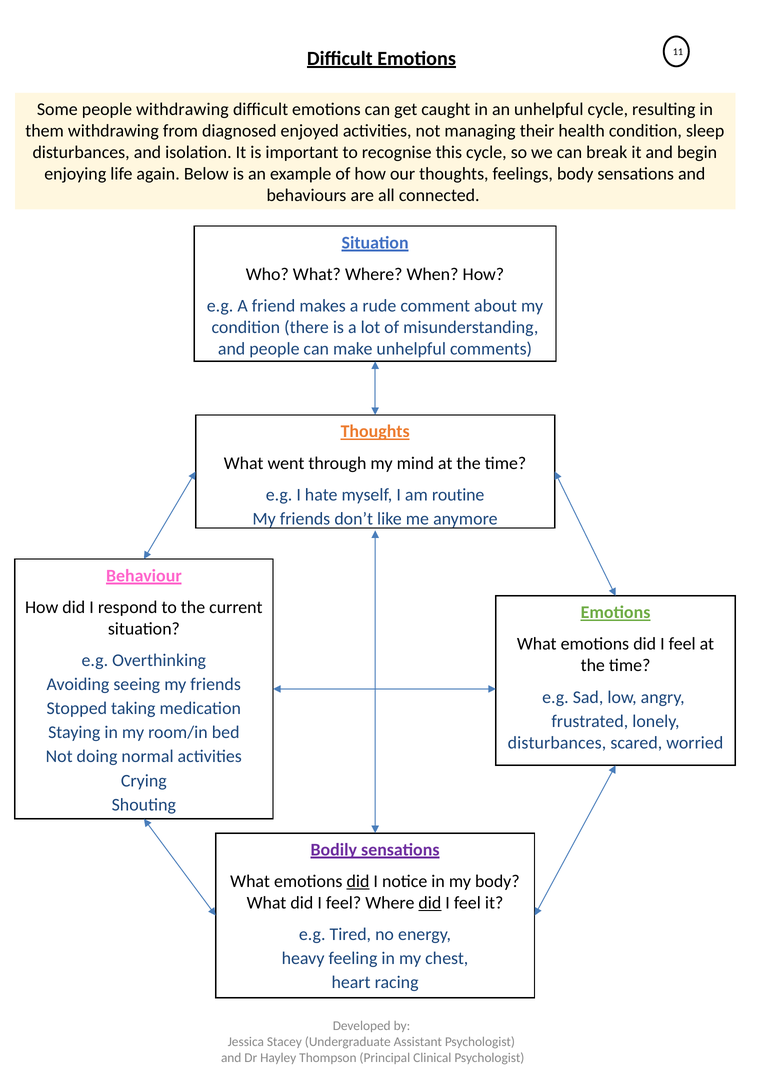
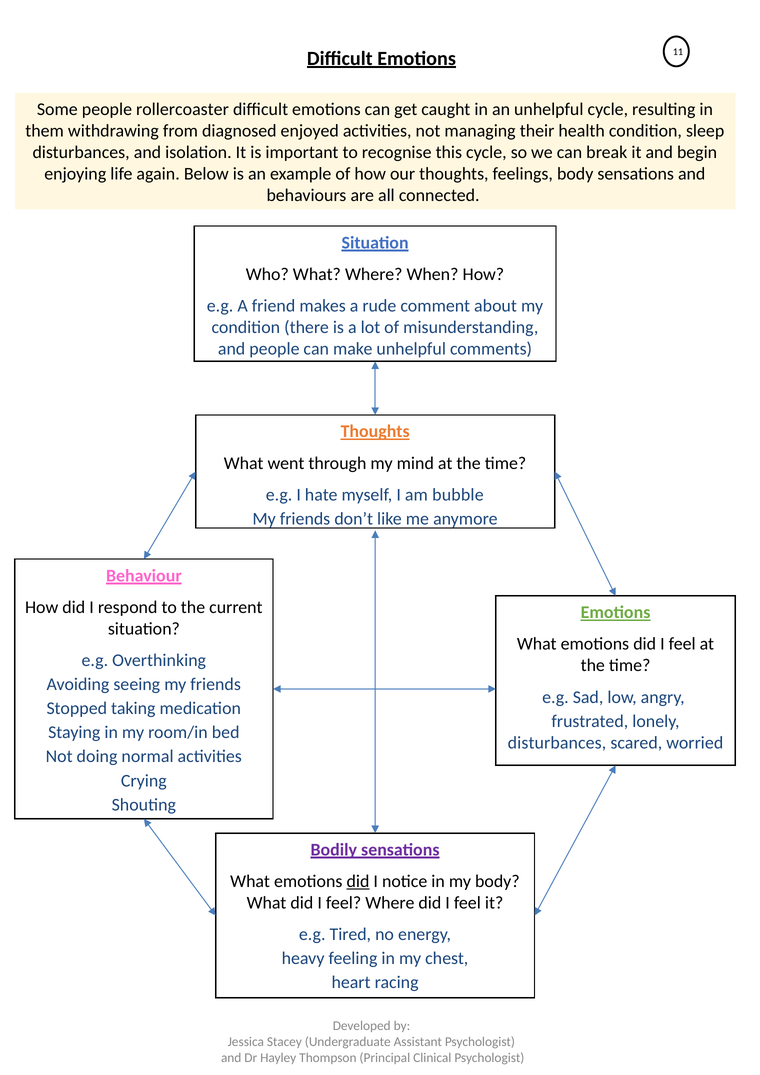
people withdrawing: withdrawing -> rollercoaster (182, 109)
routine: routine -> bubble (458, 495)
did underline: present -> none (430, 903)
